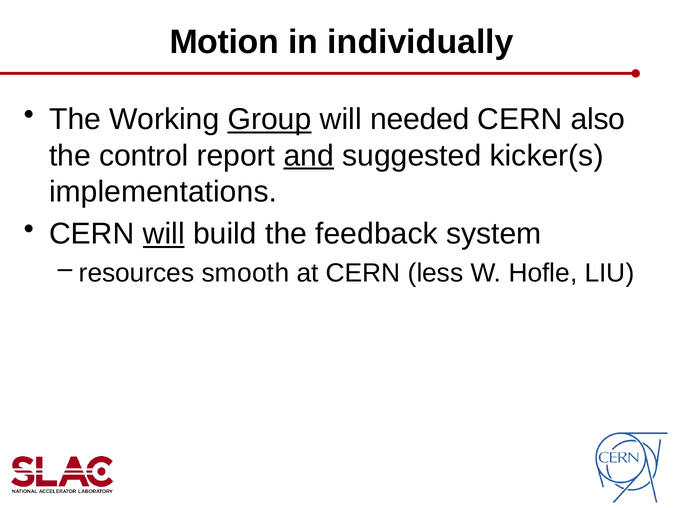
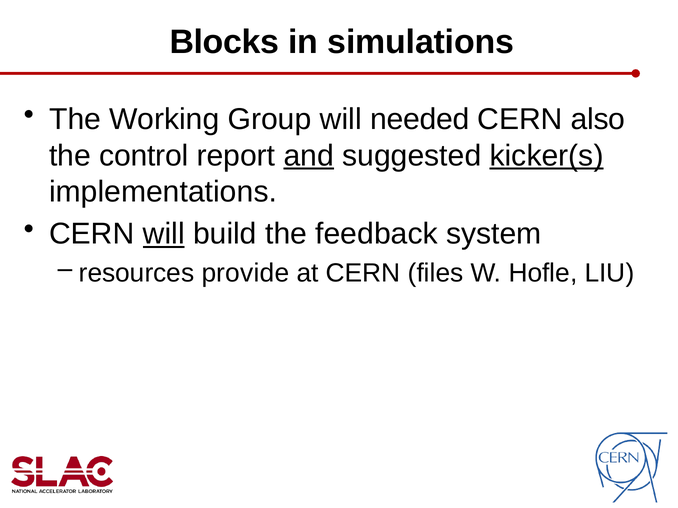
Motion: Motion -> Blocks (224, 42)
individually: individually -> simulations (421, 42)
Group underline: present -> none (270, 120)
kicker(s underline: none -> present (547, 156)
smooth: smooth -> provide (245, 273)
less: less -> files (436, 273)
